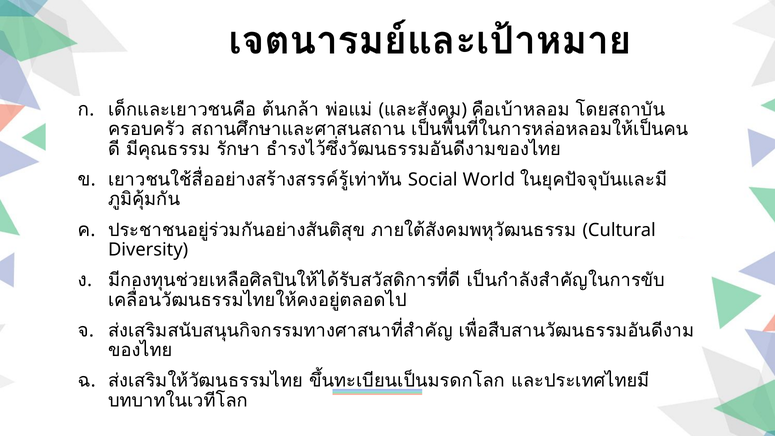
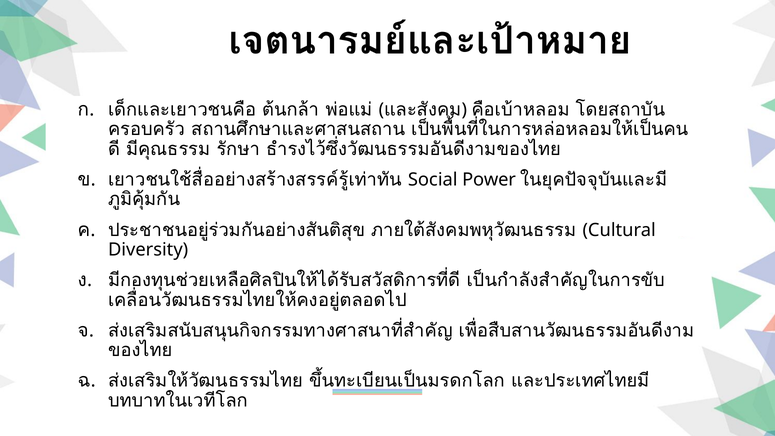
World: World -> Power (489, 180)
